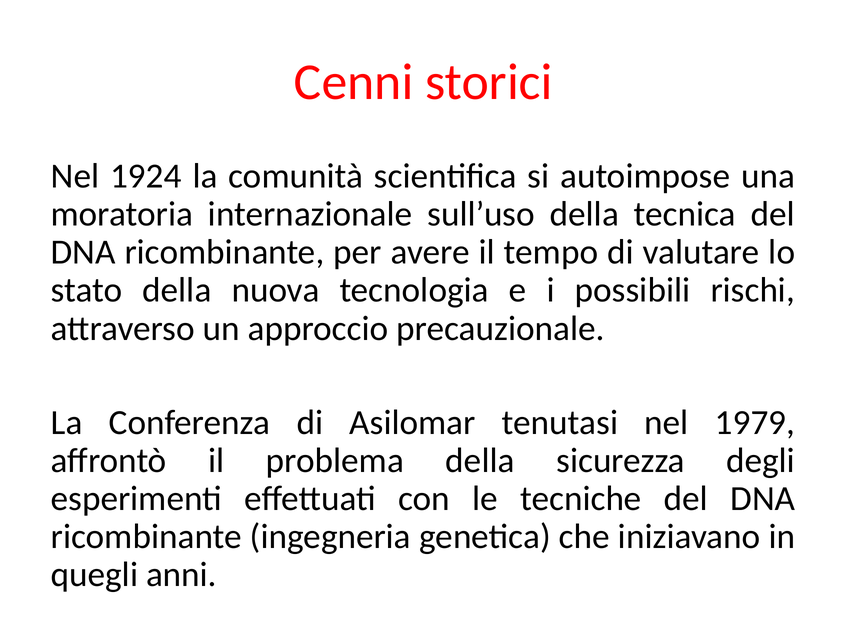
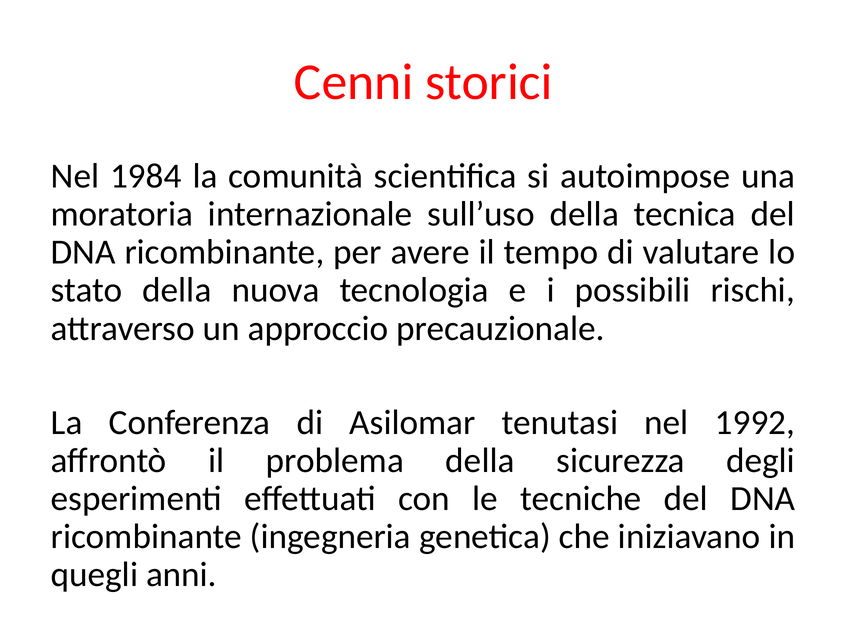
1924: 1924 -> 1984 (146, 176)
1979: 1979 -> 1992 (755, 423)
